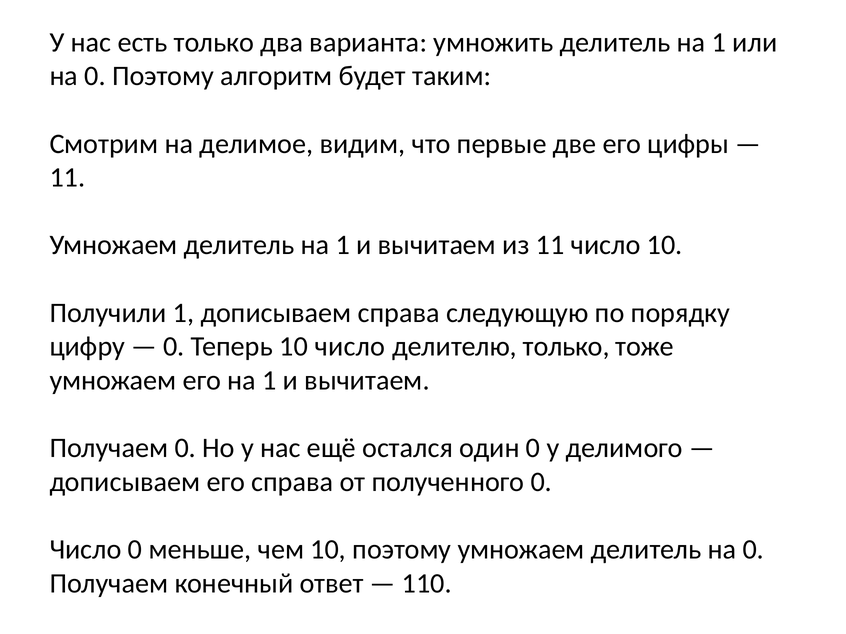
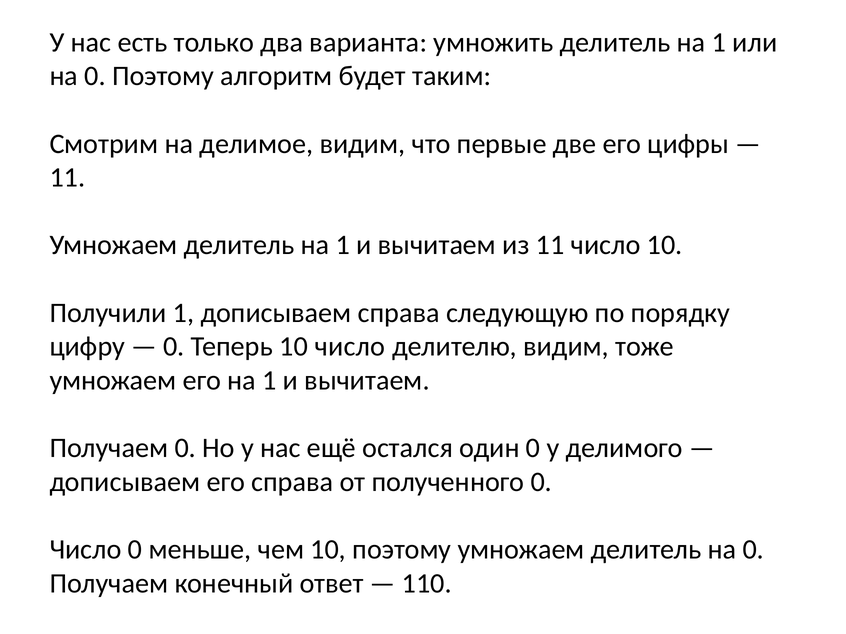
делителю только: только -> видим (566, 347)
